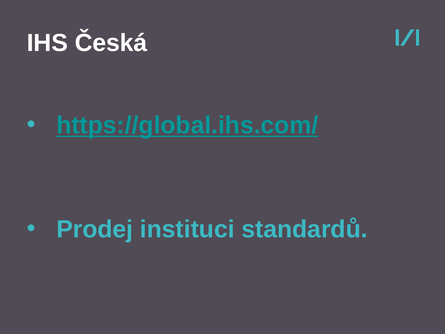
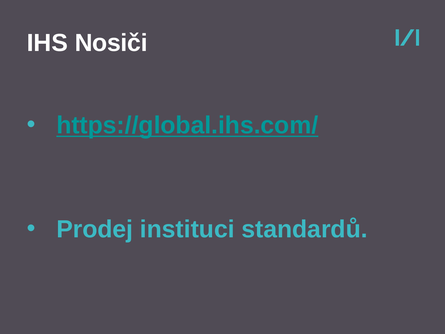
Česká: Česká -> Nosiči (111, 43)
